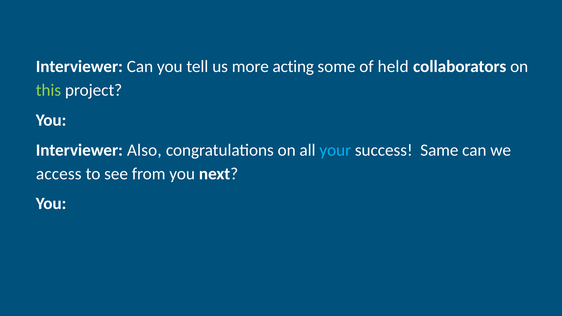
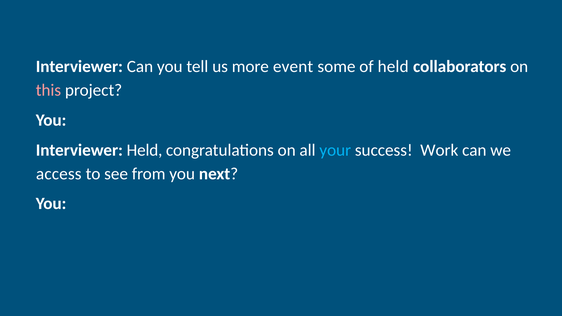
acting: acting -> event (293, 67)
this colour: light green -> pink (48, 90)
Interviewer Also: Also -> Held (145, 150)
Same: Same -> Work (439, 150)
